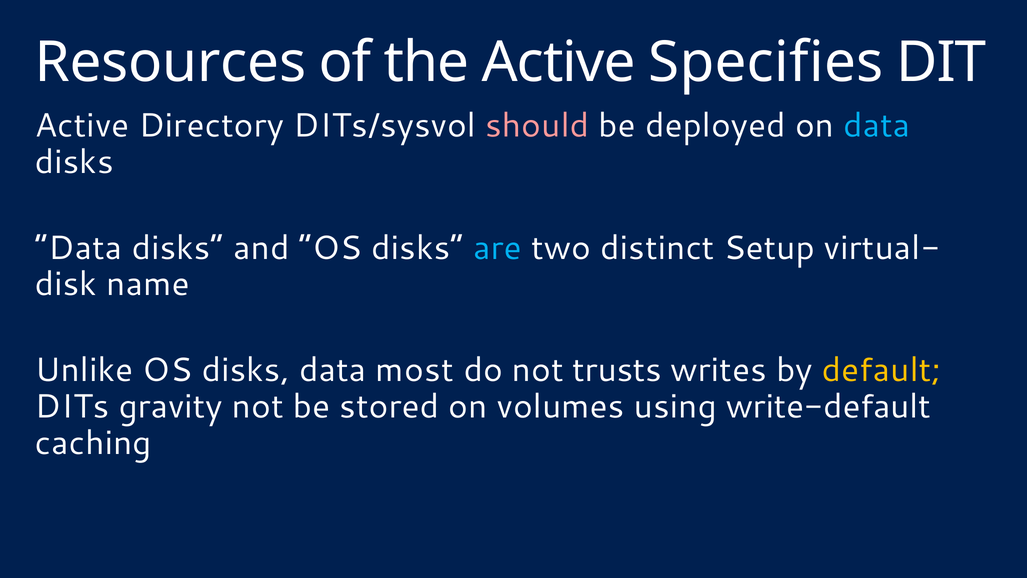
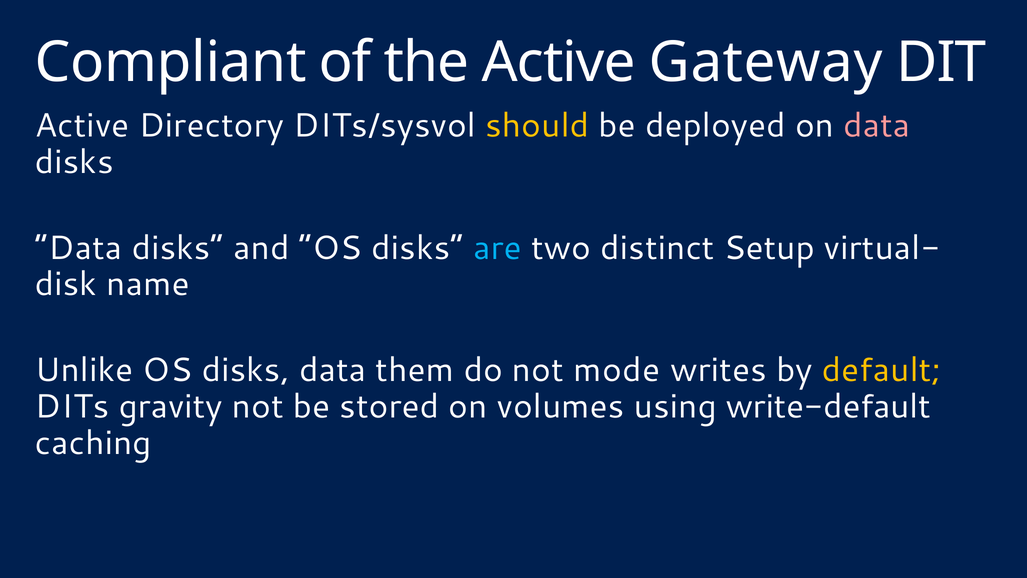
Resources: Resources -> Compliant (171, 62)
Specifies: Specifies -> Gateway (766, 62)
should colour: pink -> yellow (537, 126)
data colour: light blue -> pink (877, 126)
most: most -> them (415, 370)
trusts: trusts -> mode (617, 370)
